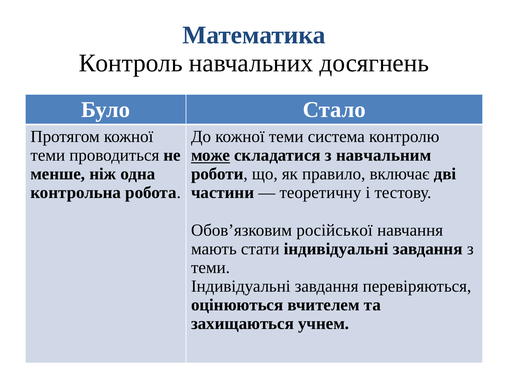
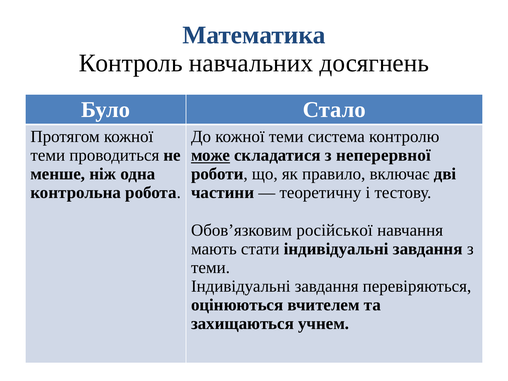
навчальним: навчальним -> неперервної (384, 155)
